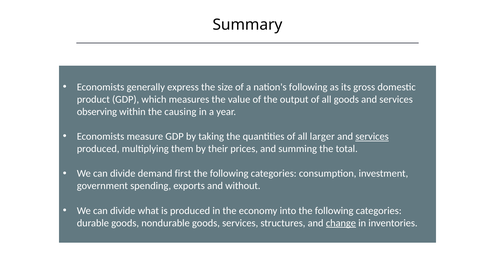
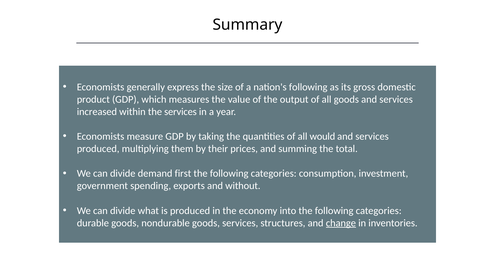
observing: observing -> increased (97, 112)
the causing: causing -> services (180, 112)
larger: larger -> would (322, 137)
services underline: present -> none (372, 137)
